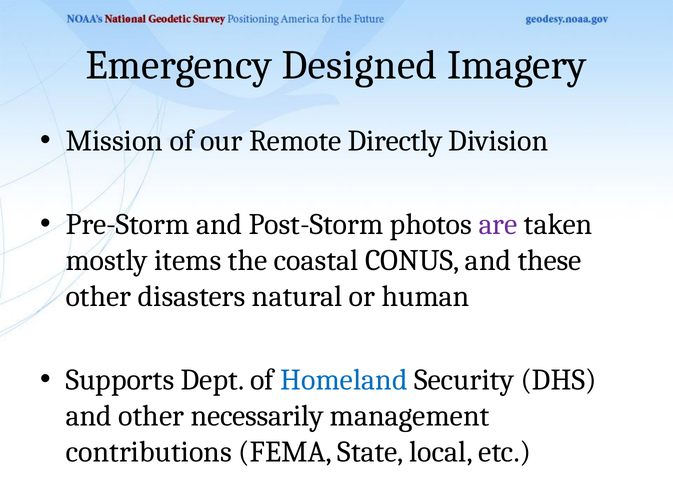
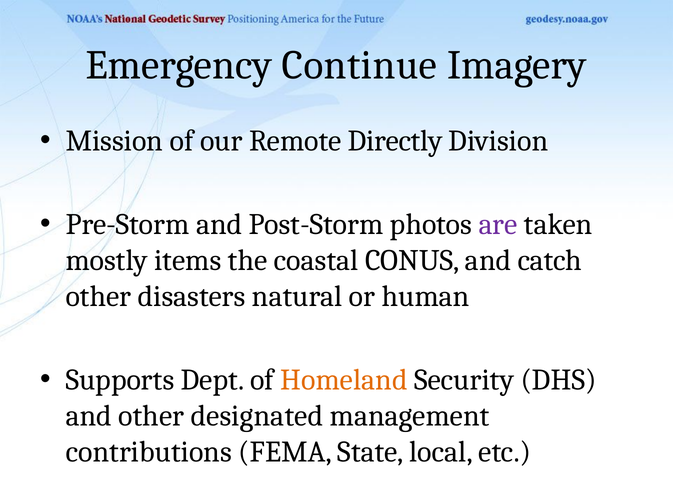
Designed: Designed -> Continue (359, 65)
these: these -> catch (550, 261)
Homeland colour: blue -> orange (344, 381)
necessarily: necessarily -> designated (257, 416)
